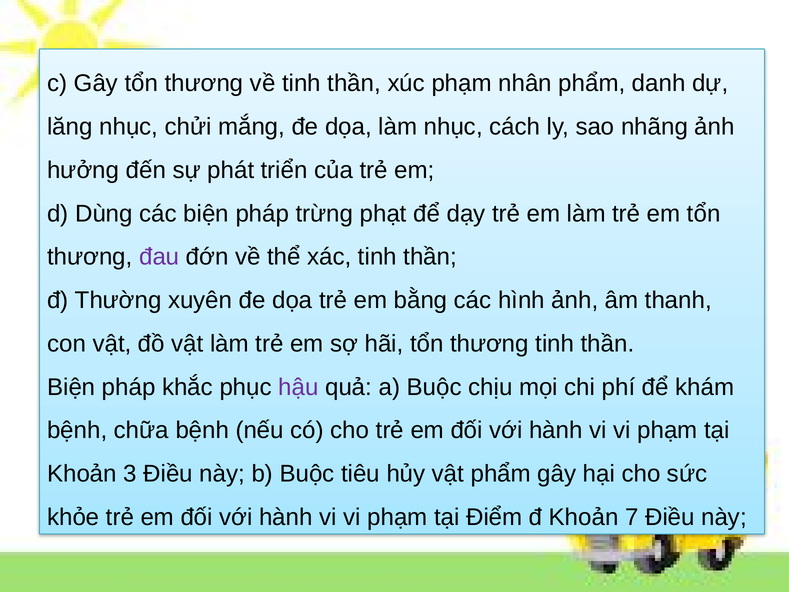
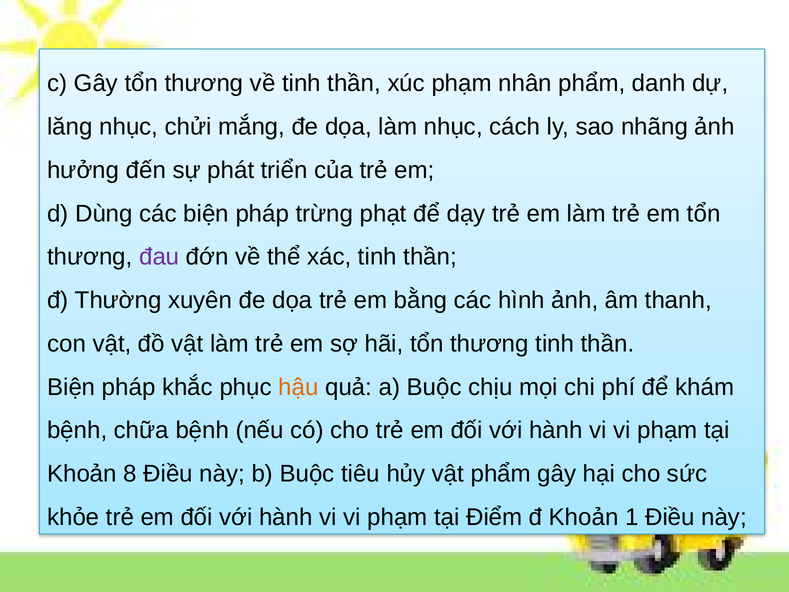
hậu colour: purple -> orange (298, 387)
3: 3 -> 8 (130, 474)
7: 7 -> 1 (632, 517)
